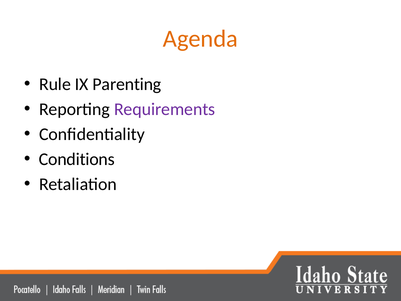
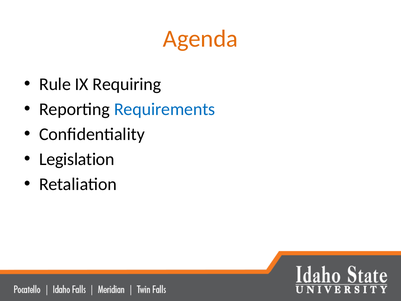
Parenting: Parenting -> Requiring (127, 84)
Requirements colour: purple -> blue (165, 109)
Conditions: Conditions -> Legislation (77, 159)
